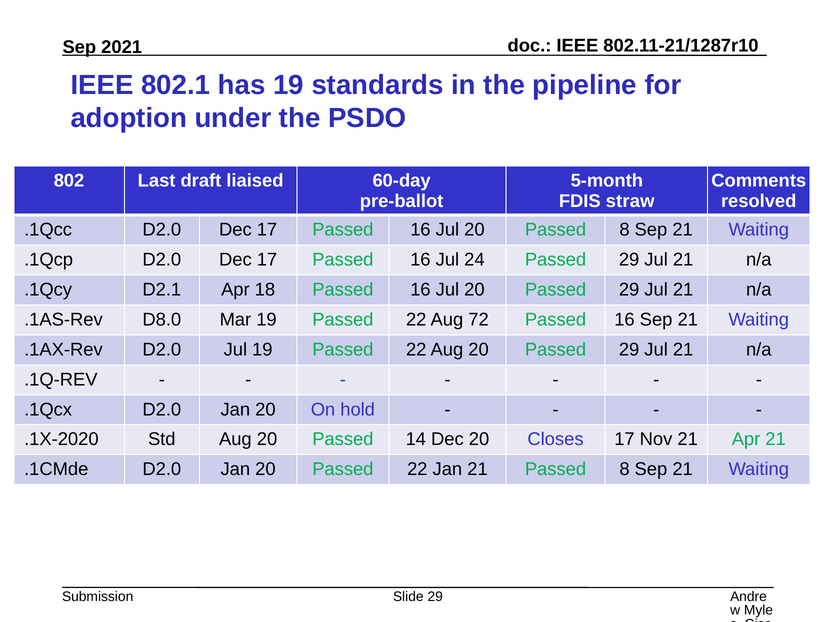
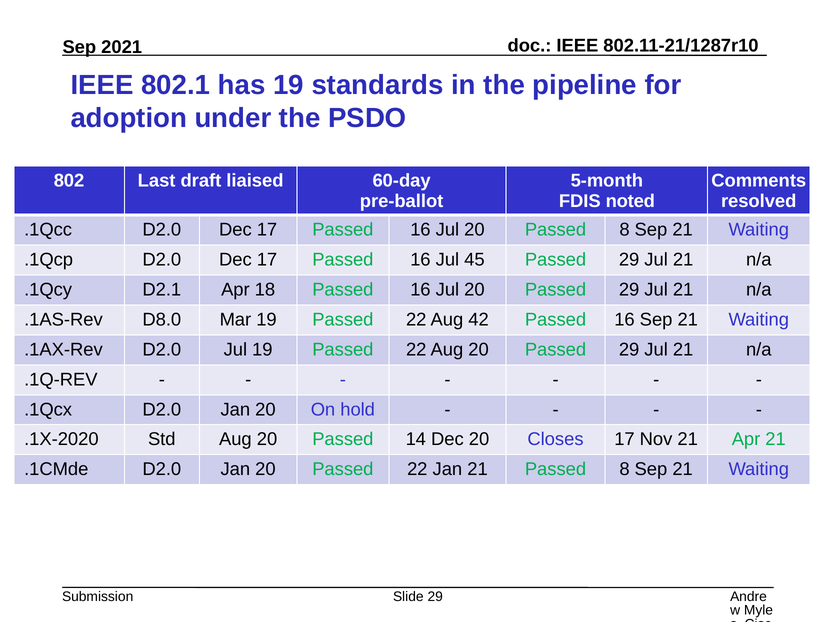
straw: straw -> noted (630, 201)
24: 24 -> 45 (474, 260)
72: 72 -> 42 (479, 319)
